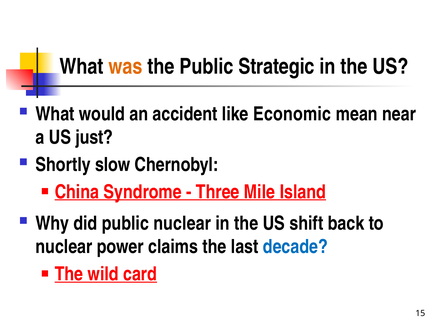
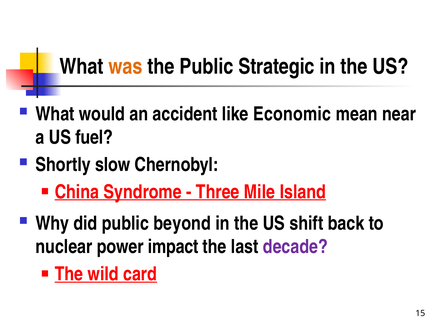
just: just -> fuel (94, 137)
public nuclear: nuclear -> beyond (182, 224)
claims: claims -> impact (173, 247)
decade colour: blue -> purple (295, 247)
